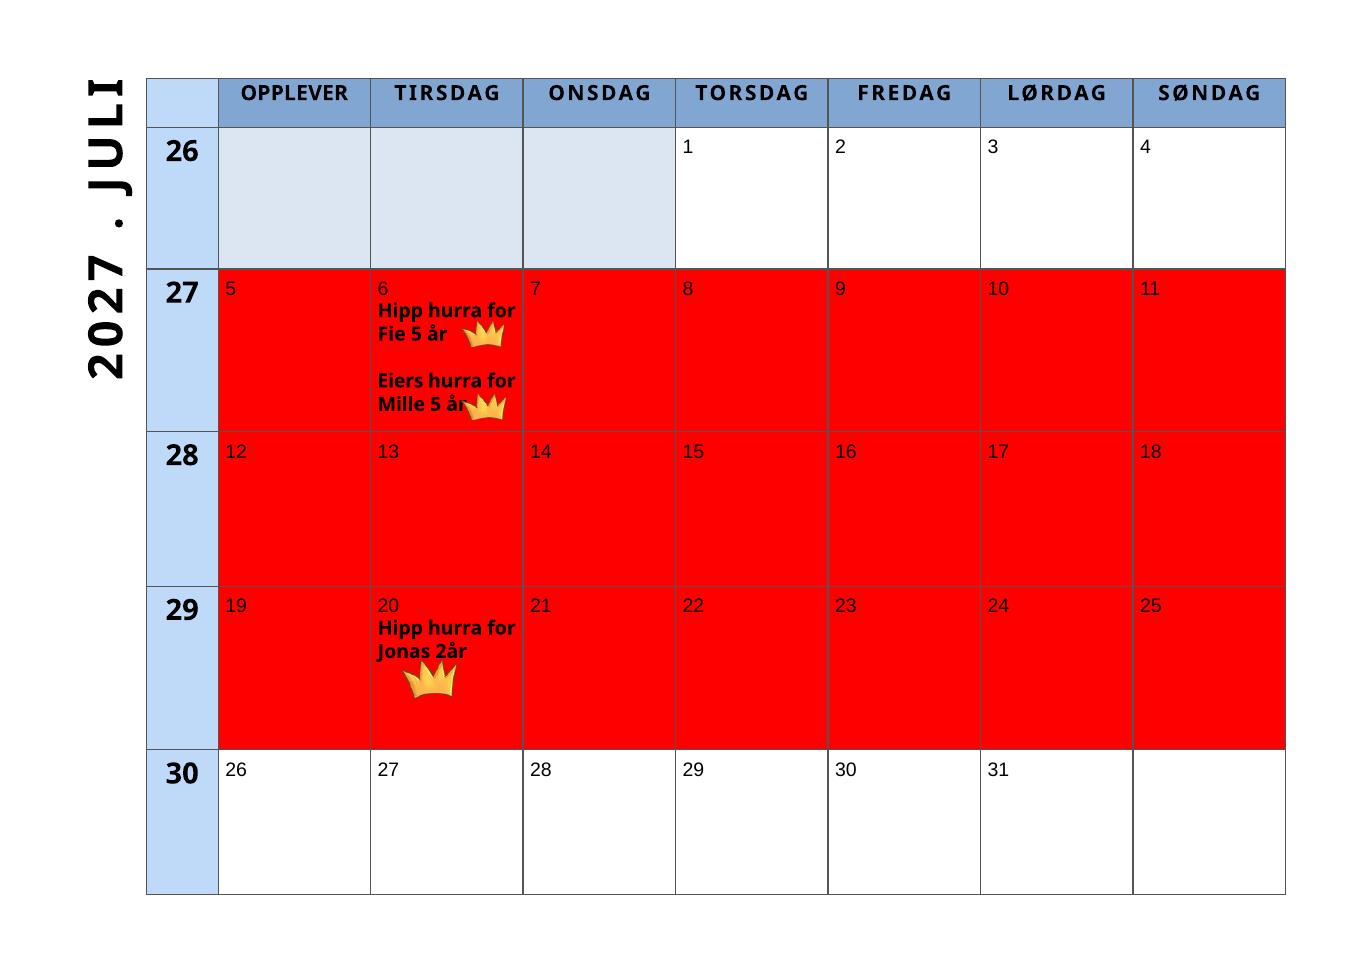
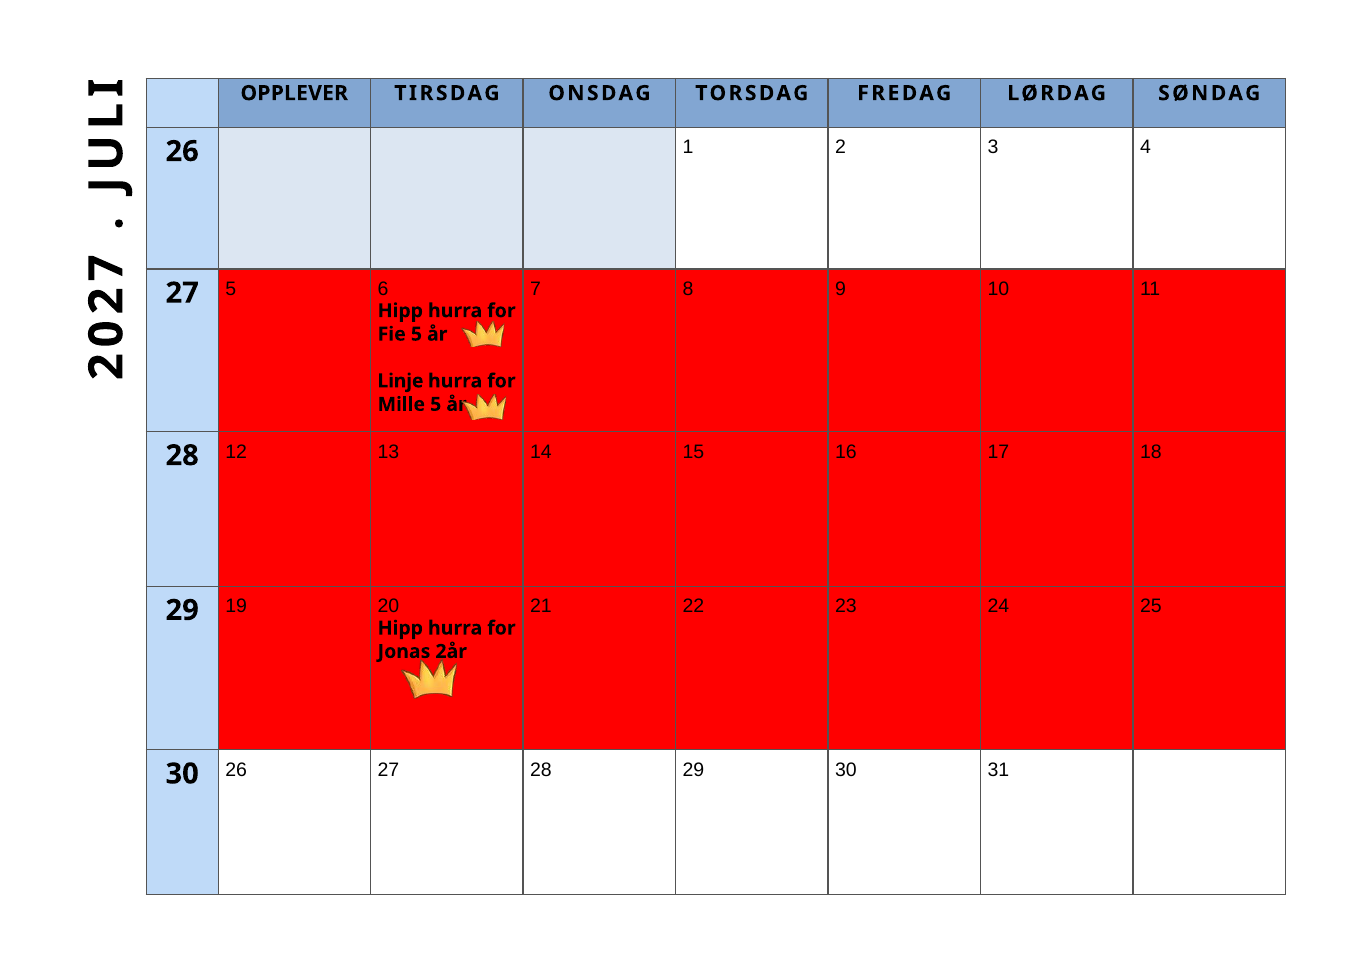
Eiers: Eiers -> Linje (400, 381)
